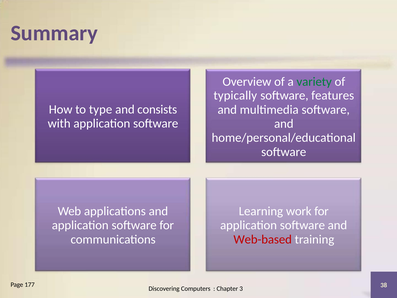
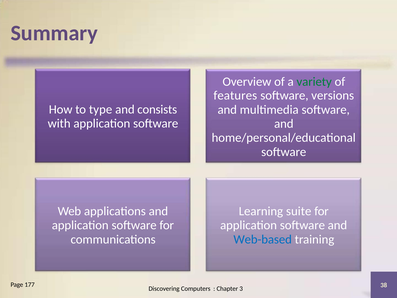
typically: typically -> features (235, 95)
features: features -> versions (333, 95)
work: work -> suite (299, 211)
Web-based colour: red -> blue (263, 239)
